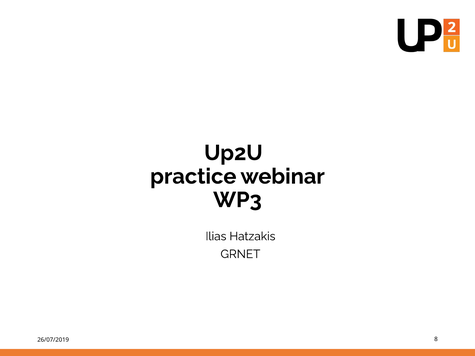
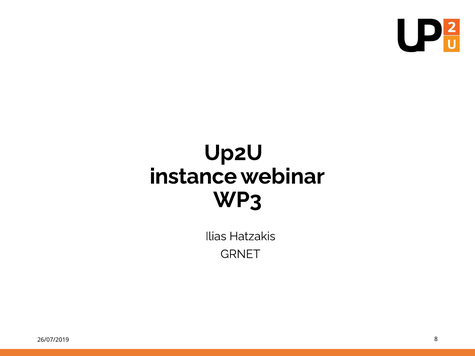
practice: practice -> instance (193, 177)
